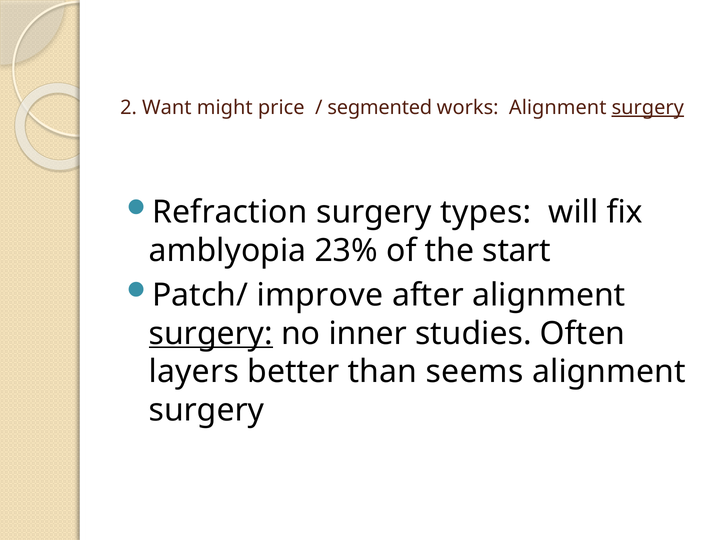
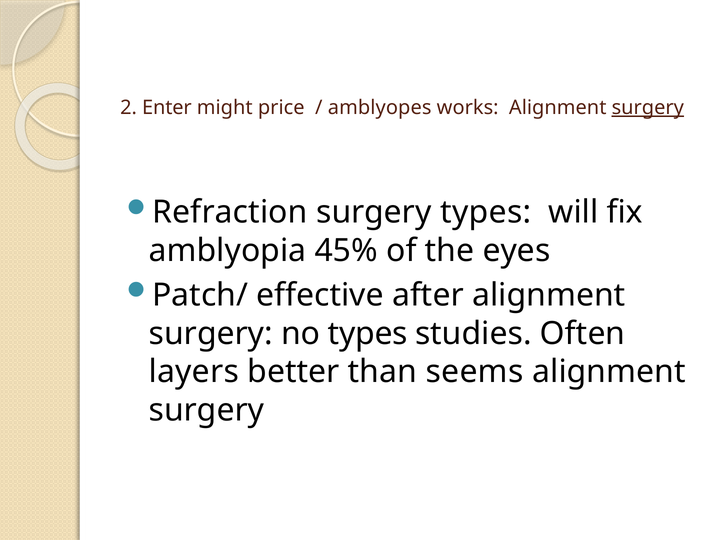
Want: Want -> Enter (167, 108)
segmented: segmented -> amblyopes (380, 108)
23%: 23% -> 45% (346, 251)
start: start -> eyes (516, 251)
improve: improve -> effective (320, 295)
surgery underline: present -> none (211, 333)
no inner: inner -> types (368, 333)
